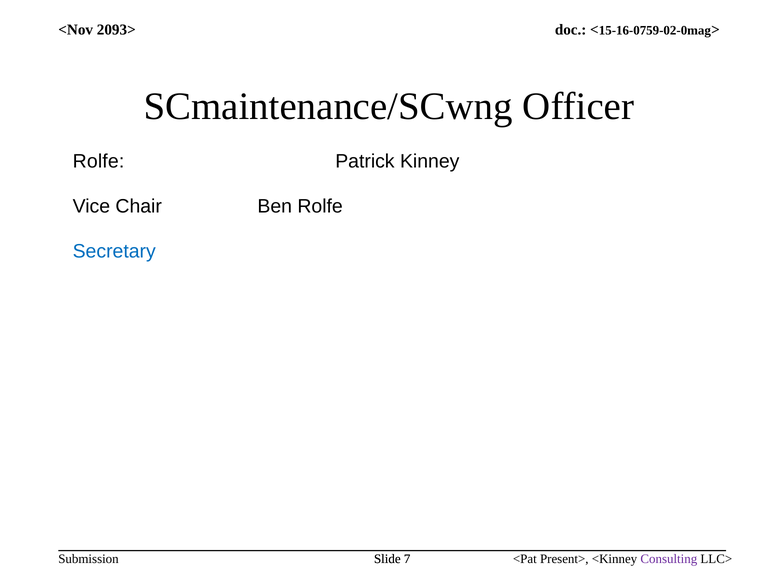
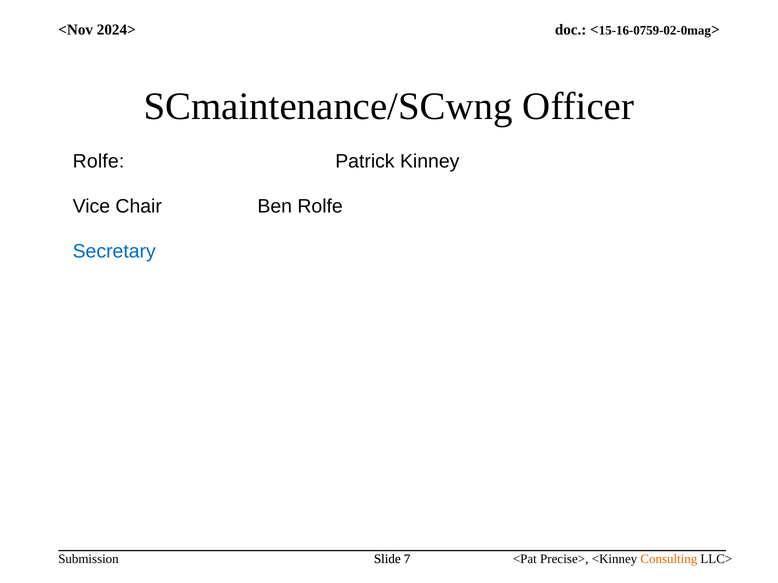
2093>: 2093> -> 2024> (116, 30)
Present>: Present> -> Precise> (564, 560)
Consulting colour: purple -> orange (669, 560)
